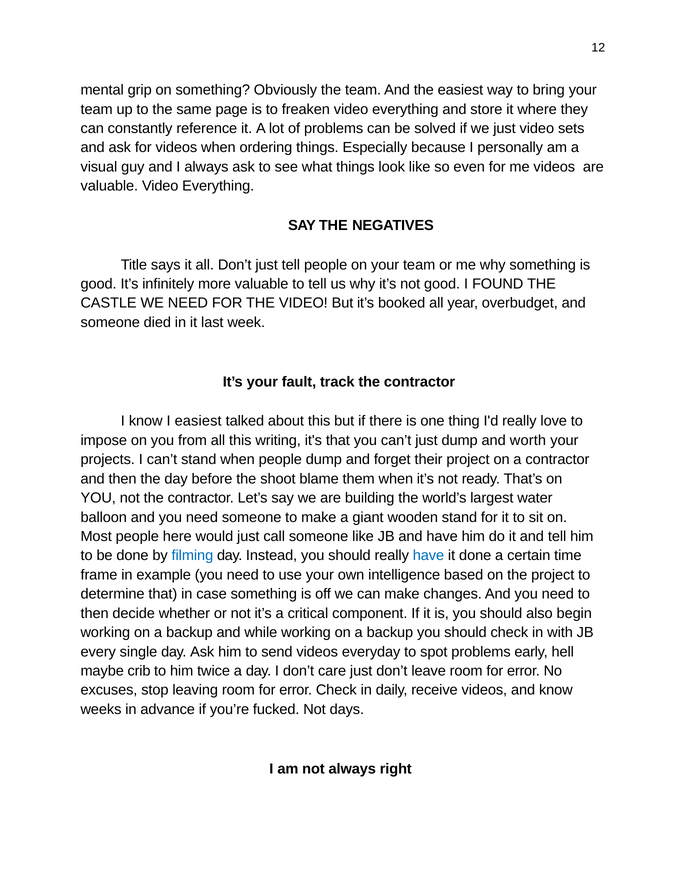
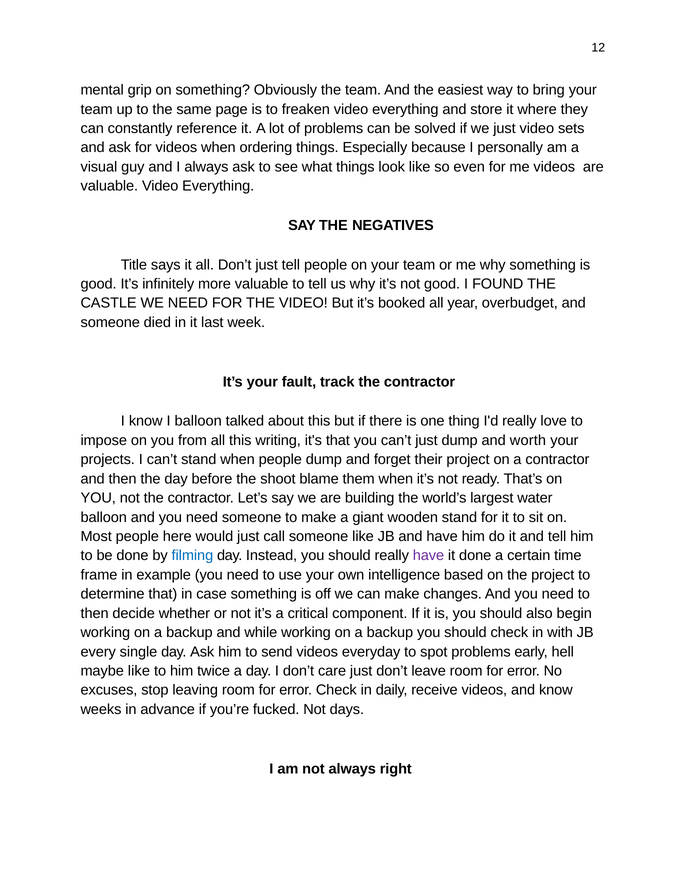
I easiest: easiest -> balloon (198, 421)
have colour: blue -> purple (428, 556)
maybe crib: crib -> like (139, 671)
